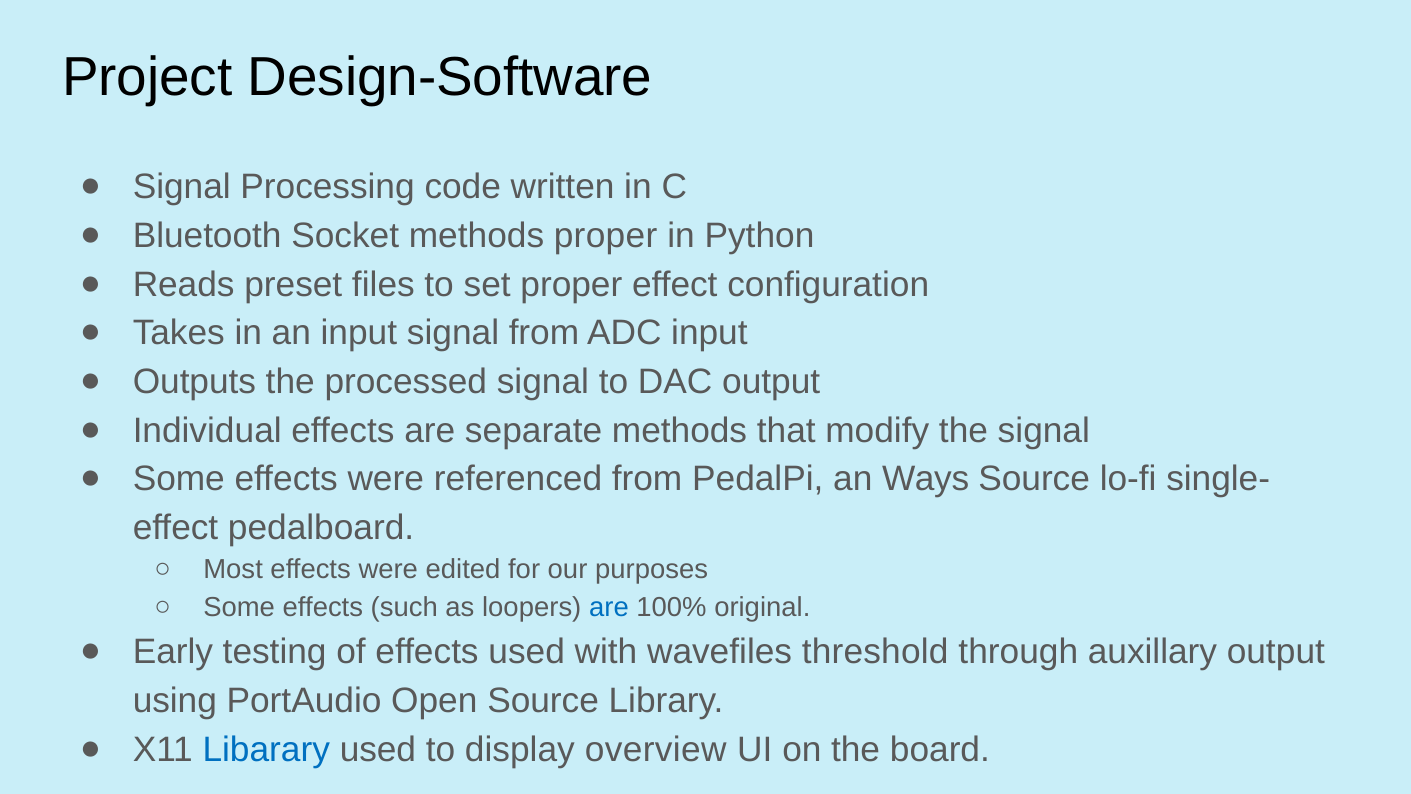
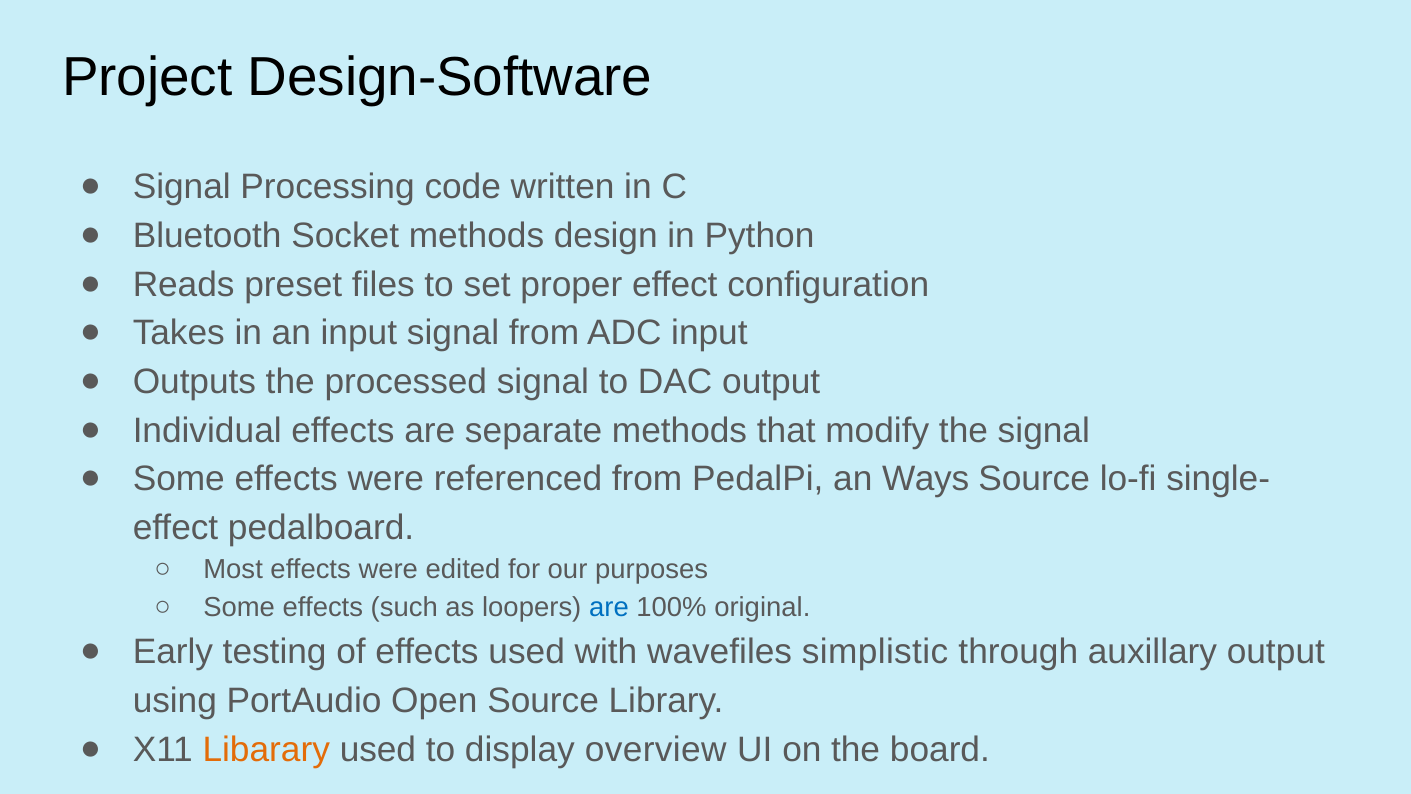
methods proper: proper -> design (606, 236)
threshold: threshold -> simplistic (875, 652)
Libarary colour: blue -> orange (266, 749)
